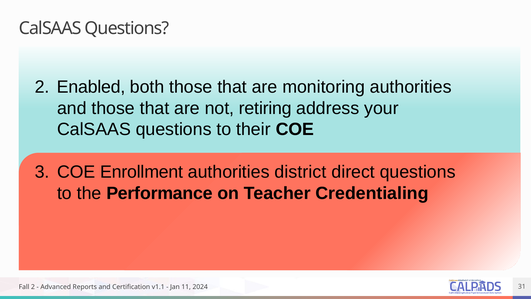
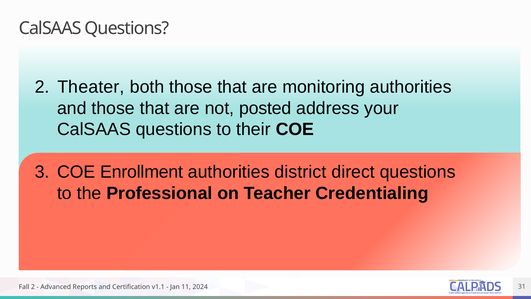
Enabled: Enabled -> Theater (91, 87)
retiring: retiring -> posted (265, 108)
Performance: Performance -> Professional (159, 193)
